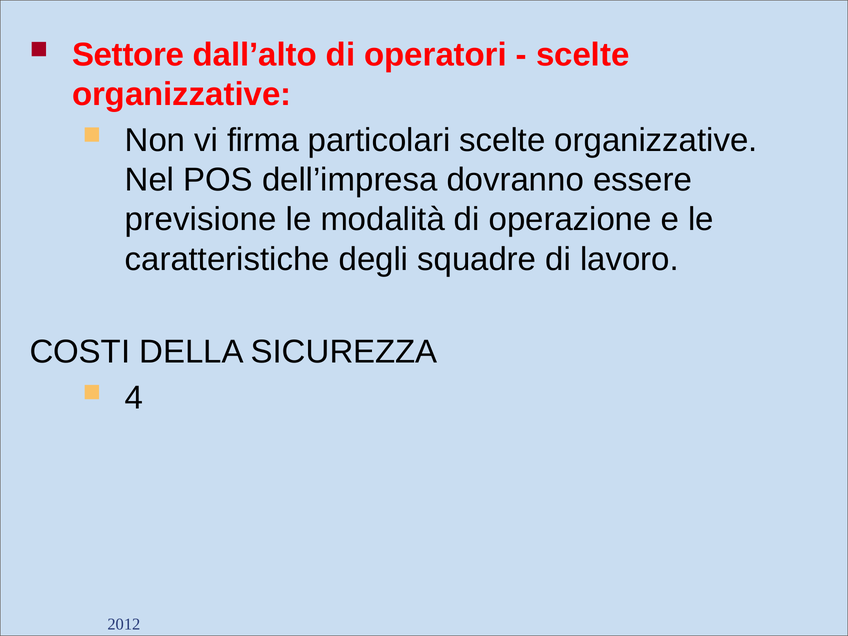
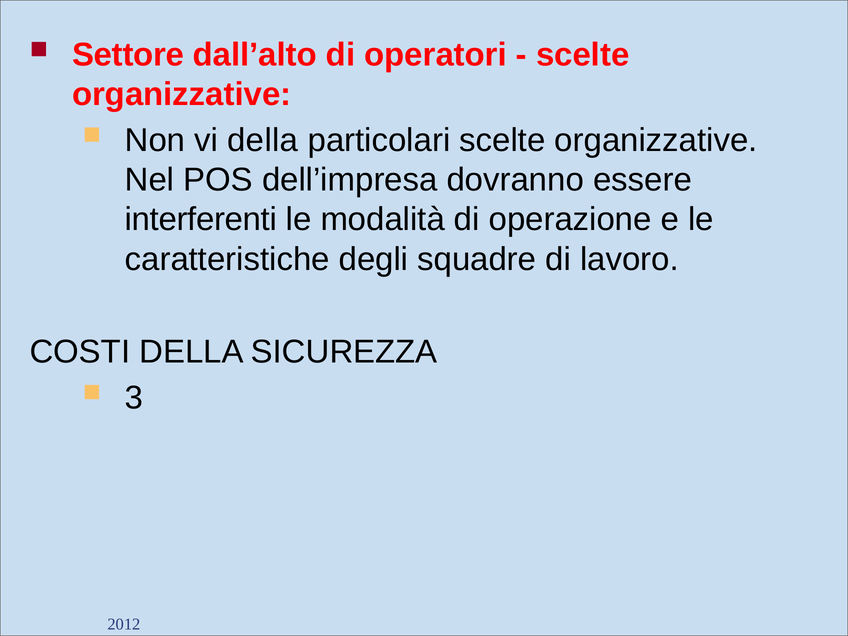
vi firma: firma -> della (263, 140)
previsione: previsione -> interferenti (201, 220)
4: 4 -> 3 (134, 398)
